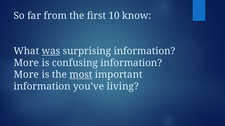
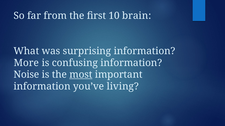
know: know -> brain (137, 16)
was underline: present -> none (51, 51)
More: More -> Noise (26, 75)
